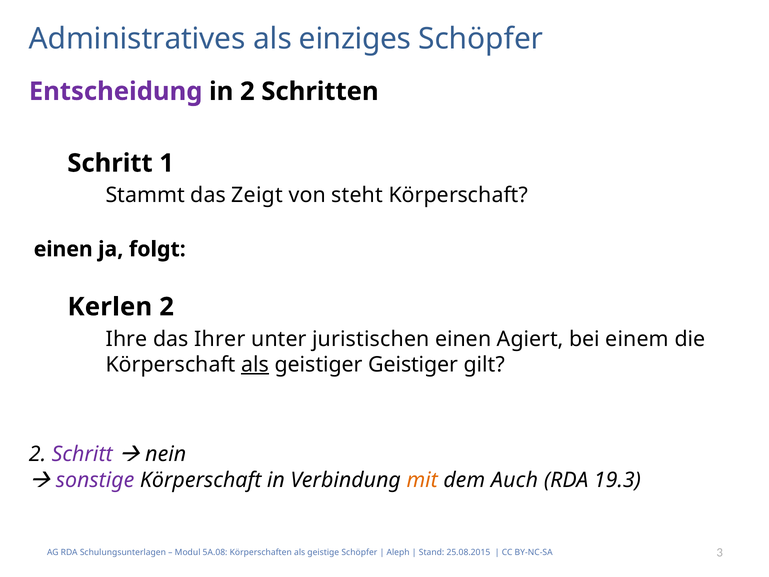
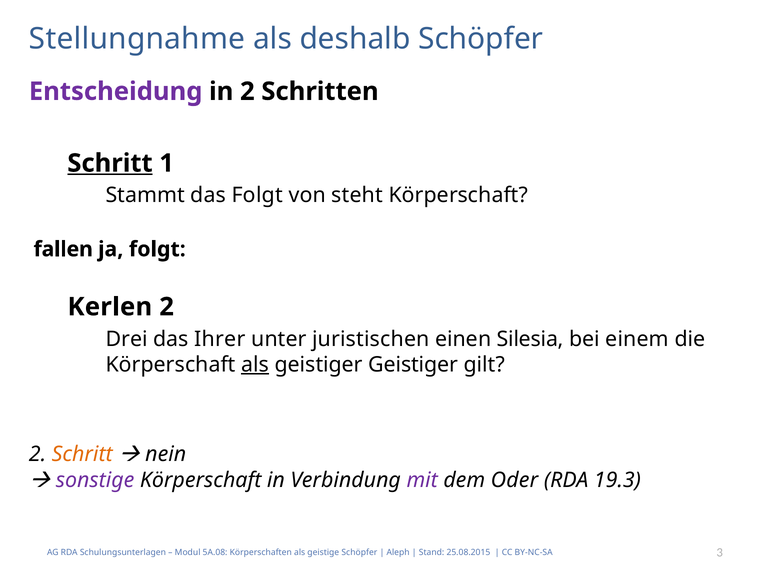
Administratives: Administratives -> Stellungnahme (137, 39)
einziges: einziges -> deshalb (355, 39)
Schritt underline: none -> present (110, 163)
das Zeigt: Zeigt -> Folgt (257, 195)
einen: einen -> fallen (63, 249)
Ihre: Ihre -> Drei (127, 339)
Agiert: Agiert -> Silesia (530, 339)
Schritt colour: purple -> orange (82, 454)
mit colour: orange -> purple (422, 480)
Auch: Auch -> Oder (514, 480)
